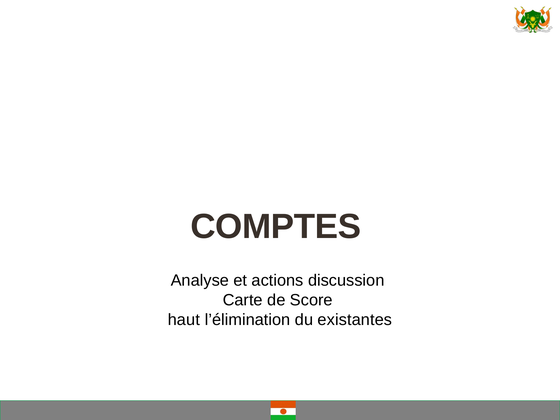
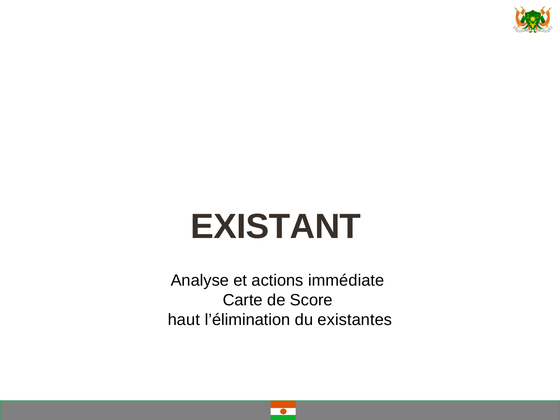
COMPTES: COMPTES -> EXISTANT (276, 227)
discussion: discussion -> immédiate (346, 281)
